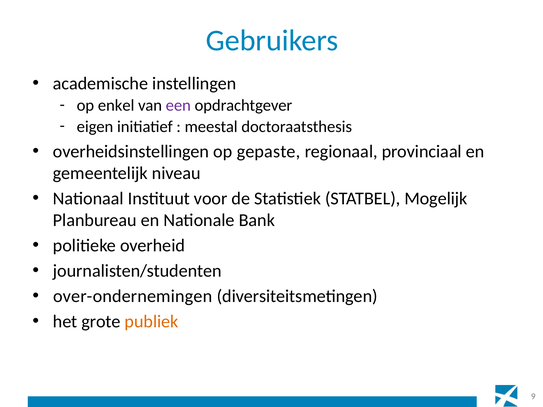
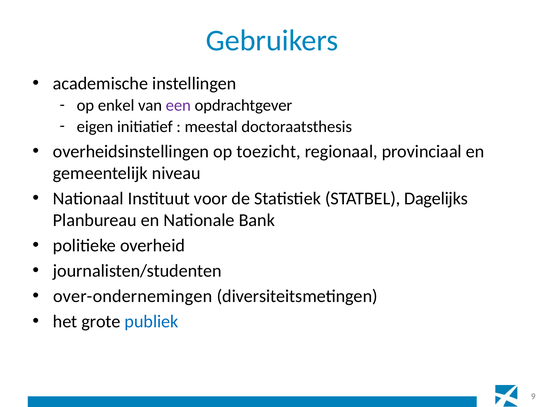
gepaste: gepaste -> toezicht (269, 151)
Mogelijk: Mogelijk -> Dagelijks (436, 199)
publiek colour: orange -> blue (152, 322)
